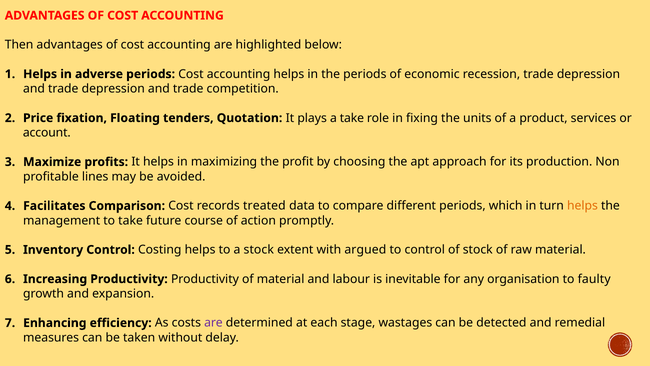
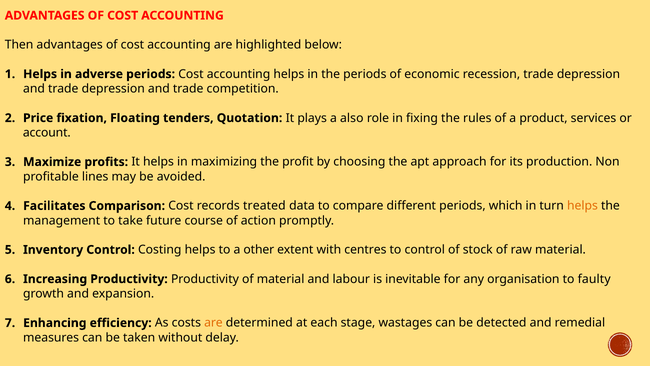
a take: take -> also (352, 118)
units: units -> rules (477, 118)
a stock: stock -> other (259, 250)
argued: argued -> centres (365, 250)
are colour: purple -> orange (213, 323)
